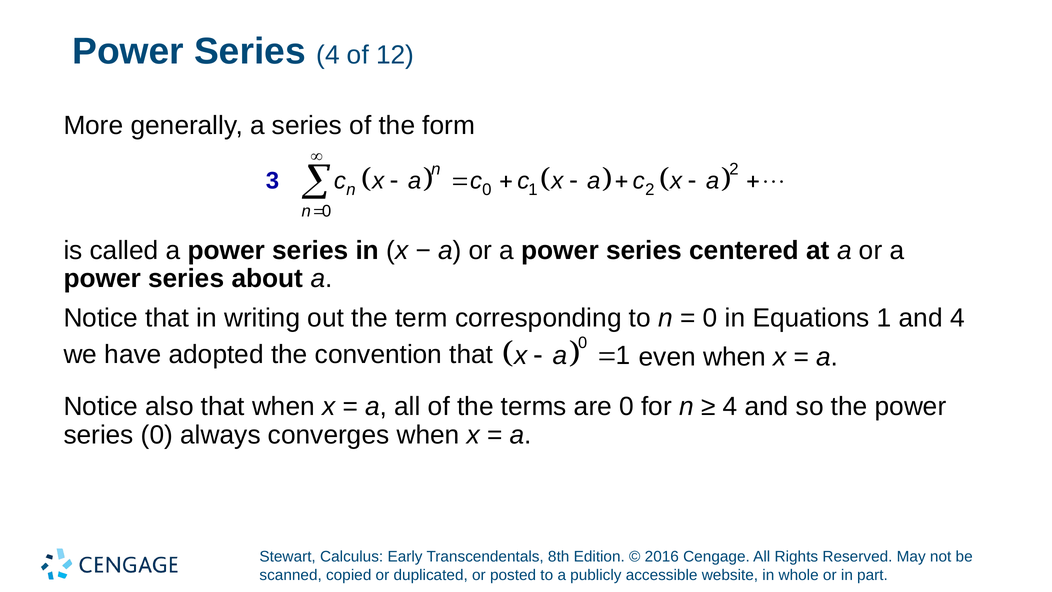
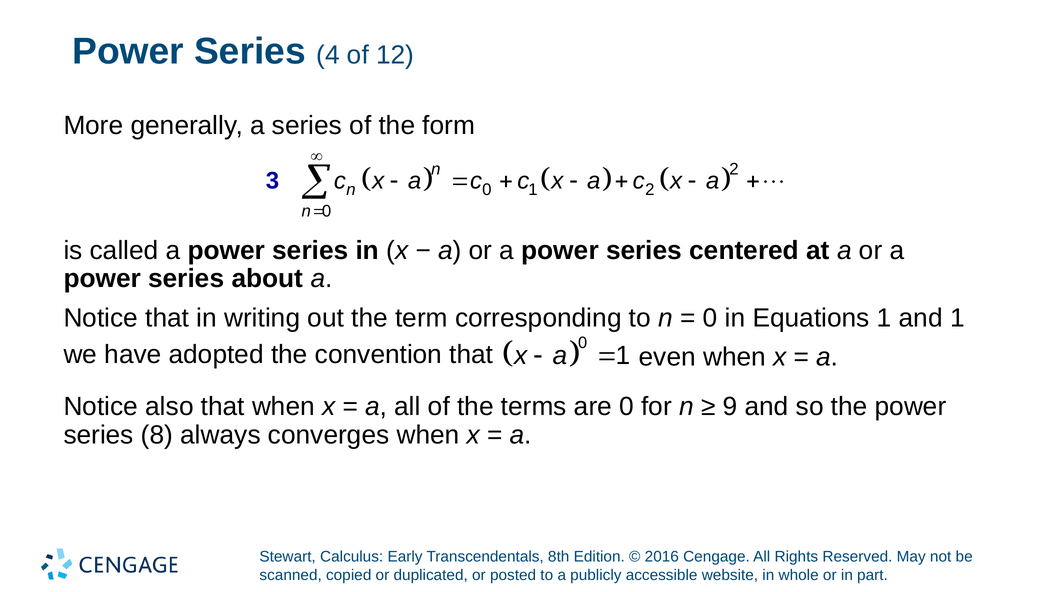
and 4: 4 -> 1 (957, 318)
4: 4 -> 9 (730, 406)
series 0: 0 -> 8 (157, 435)
